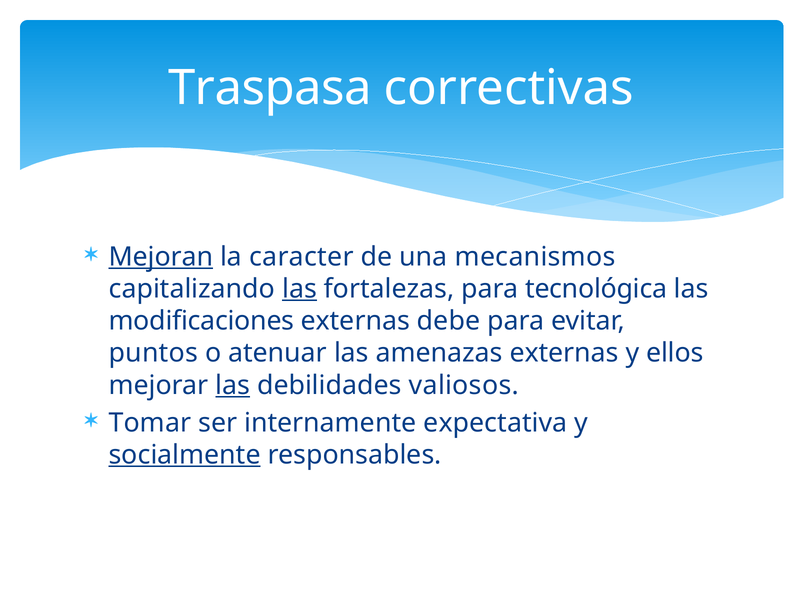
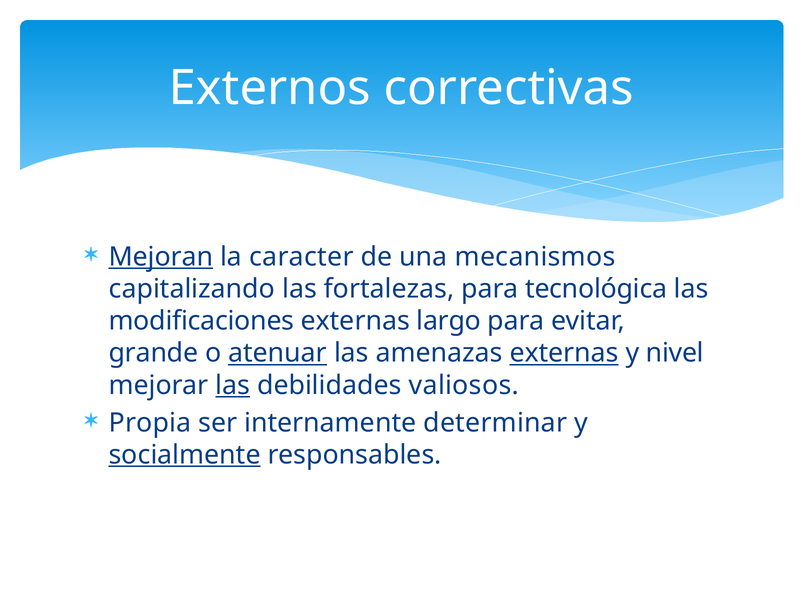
Traspasa: Traspasa -> Externos (270, 88)
las underline: present -> none (300, 289)
debe: debe -> largo (449, 321)
puntos: puntos -> grande (153, 353)
atenuar underline: none -> present (278, 353)
externas underline: none -> present (564, 353)
ellos: ellos -> nivel (675, 353)
Tomar: Tomar -> Propia (150, 423)
expectativa: expectativa -> determinar (495, 423)
